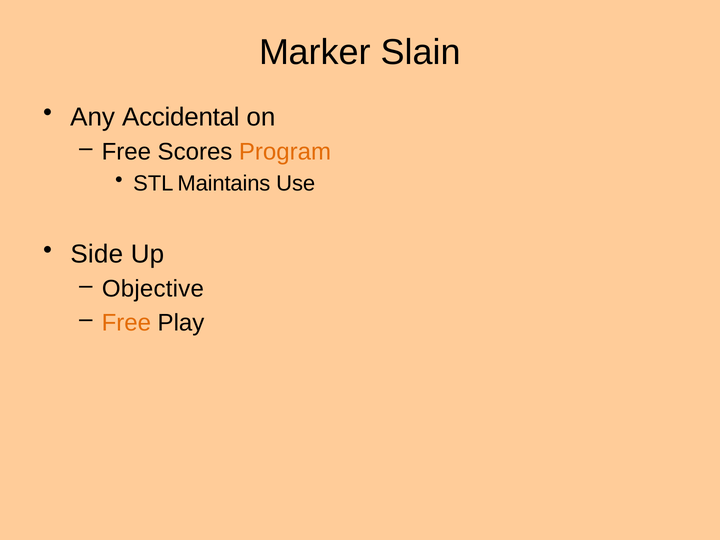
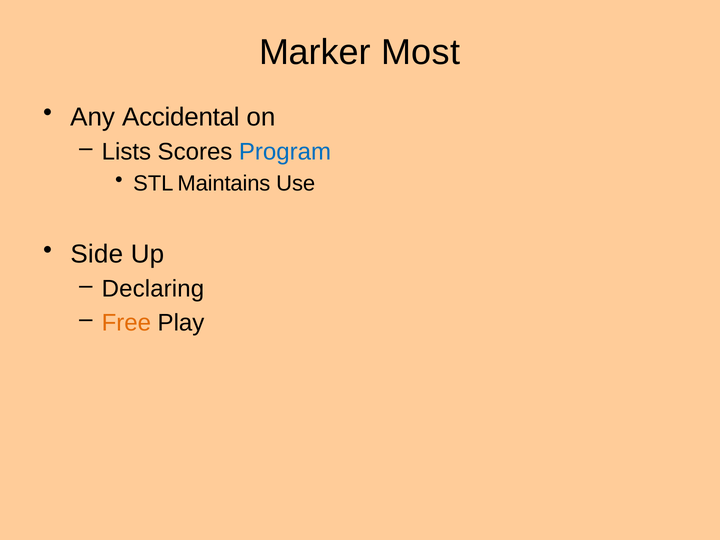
Slain: Slain -> Most (421, 52)
Free: Free -> Lists (126, 152)
Program colour: orange -> blue (285, 152)
Objective: Objective -> Declaring (153, 289)
